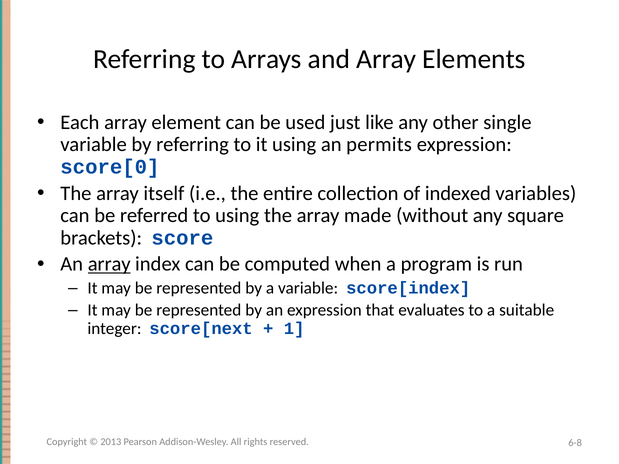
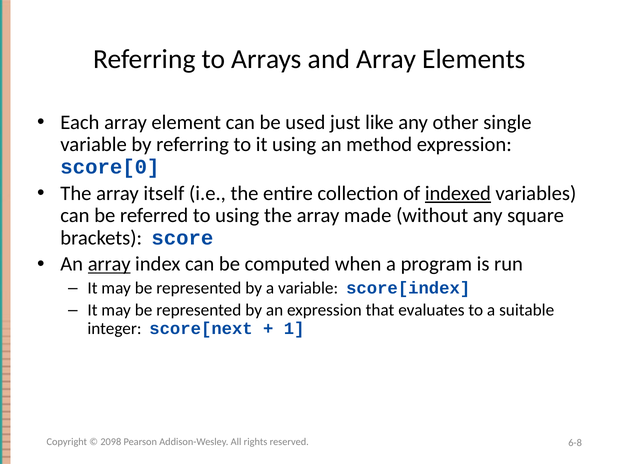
permits: permits -> method (379, 145)
indexed underline: none -> present (458, 193)
2013: 2013 -> 2098 (111, 442)
